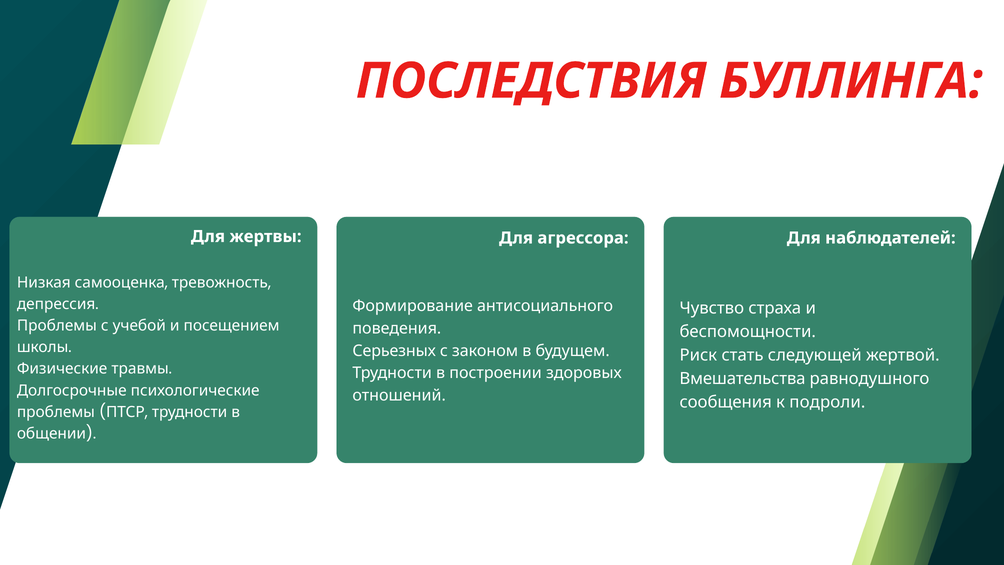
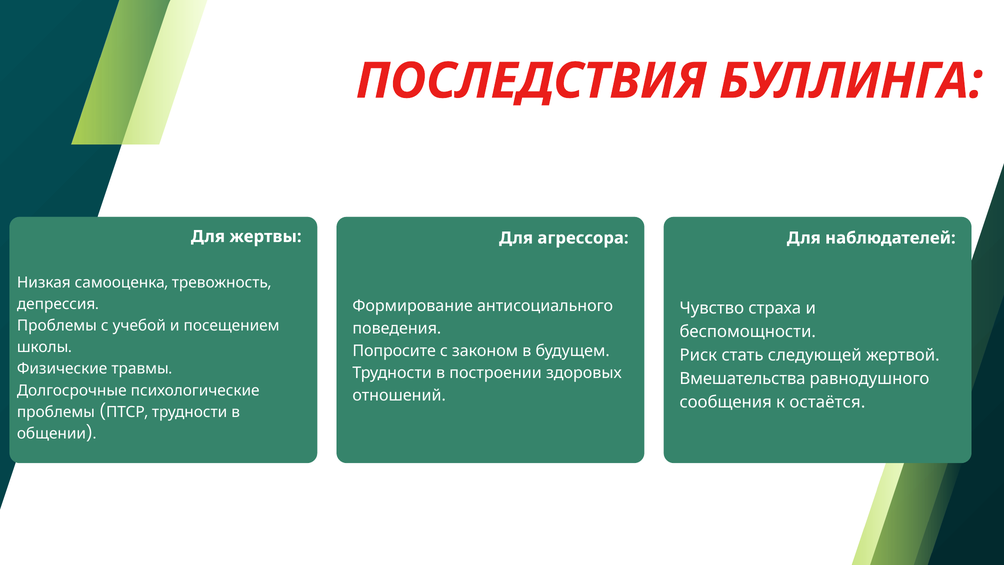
Серьезных: Серьезных -> Попросите (394, 351)
подроли: подроли -> остаётся (827, 402)
